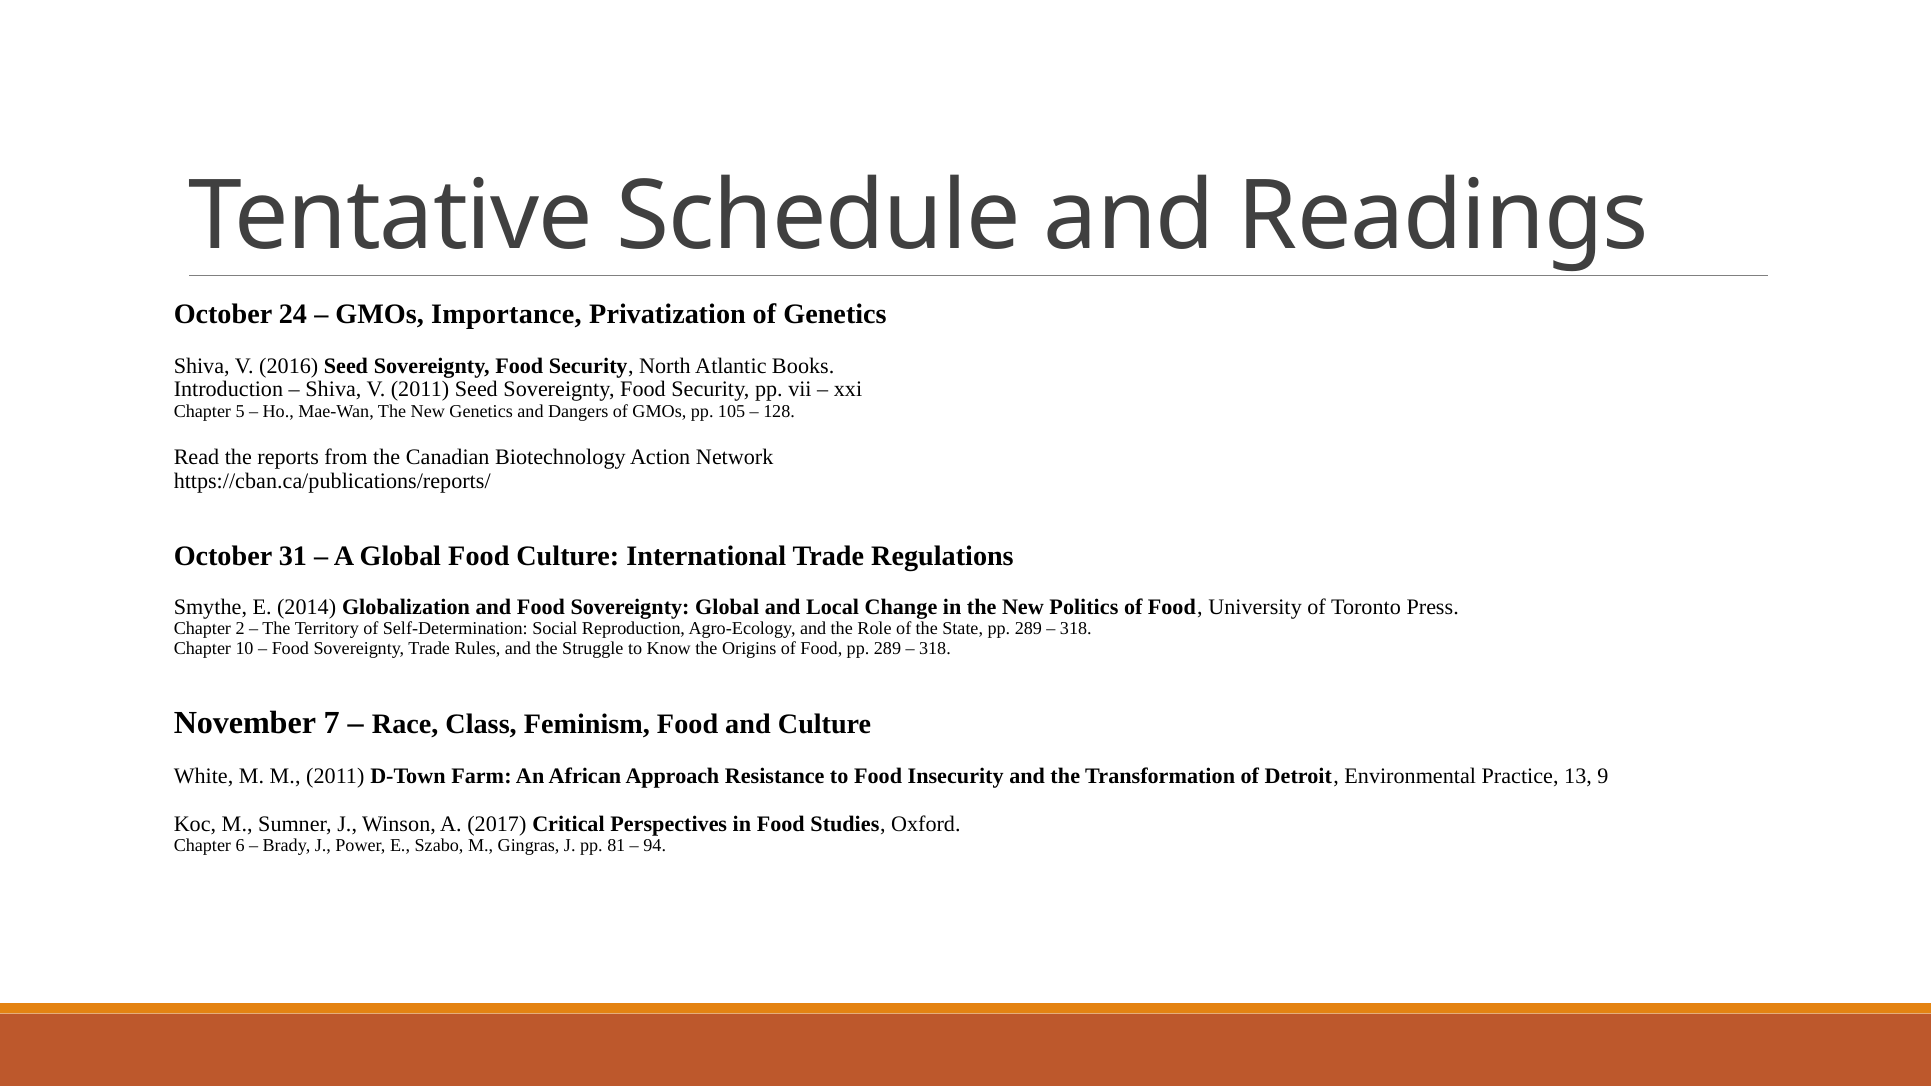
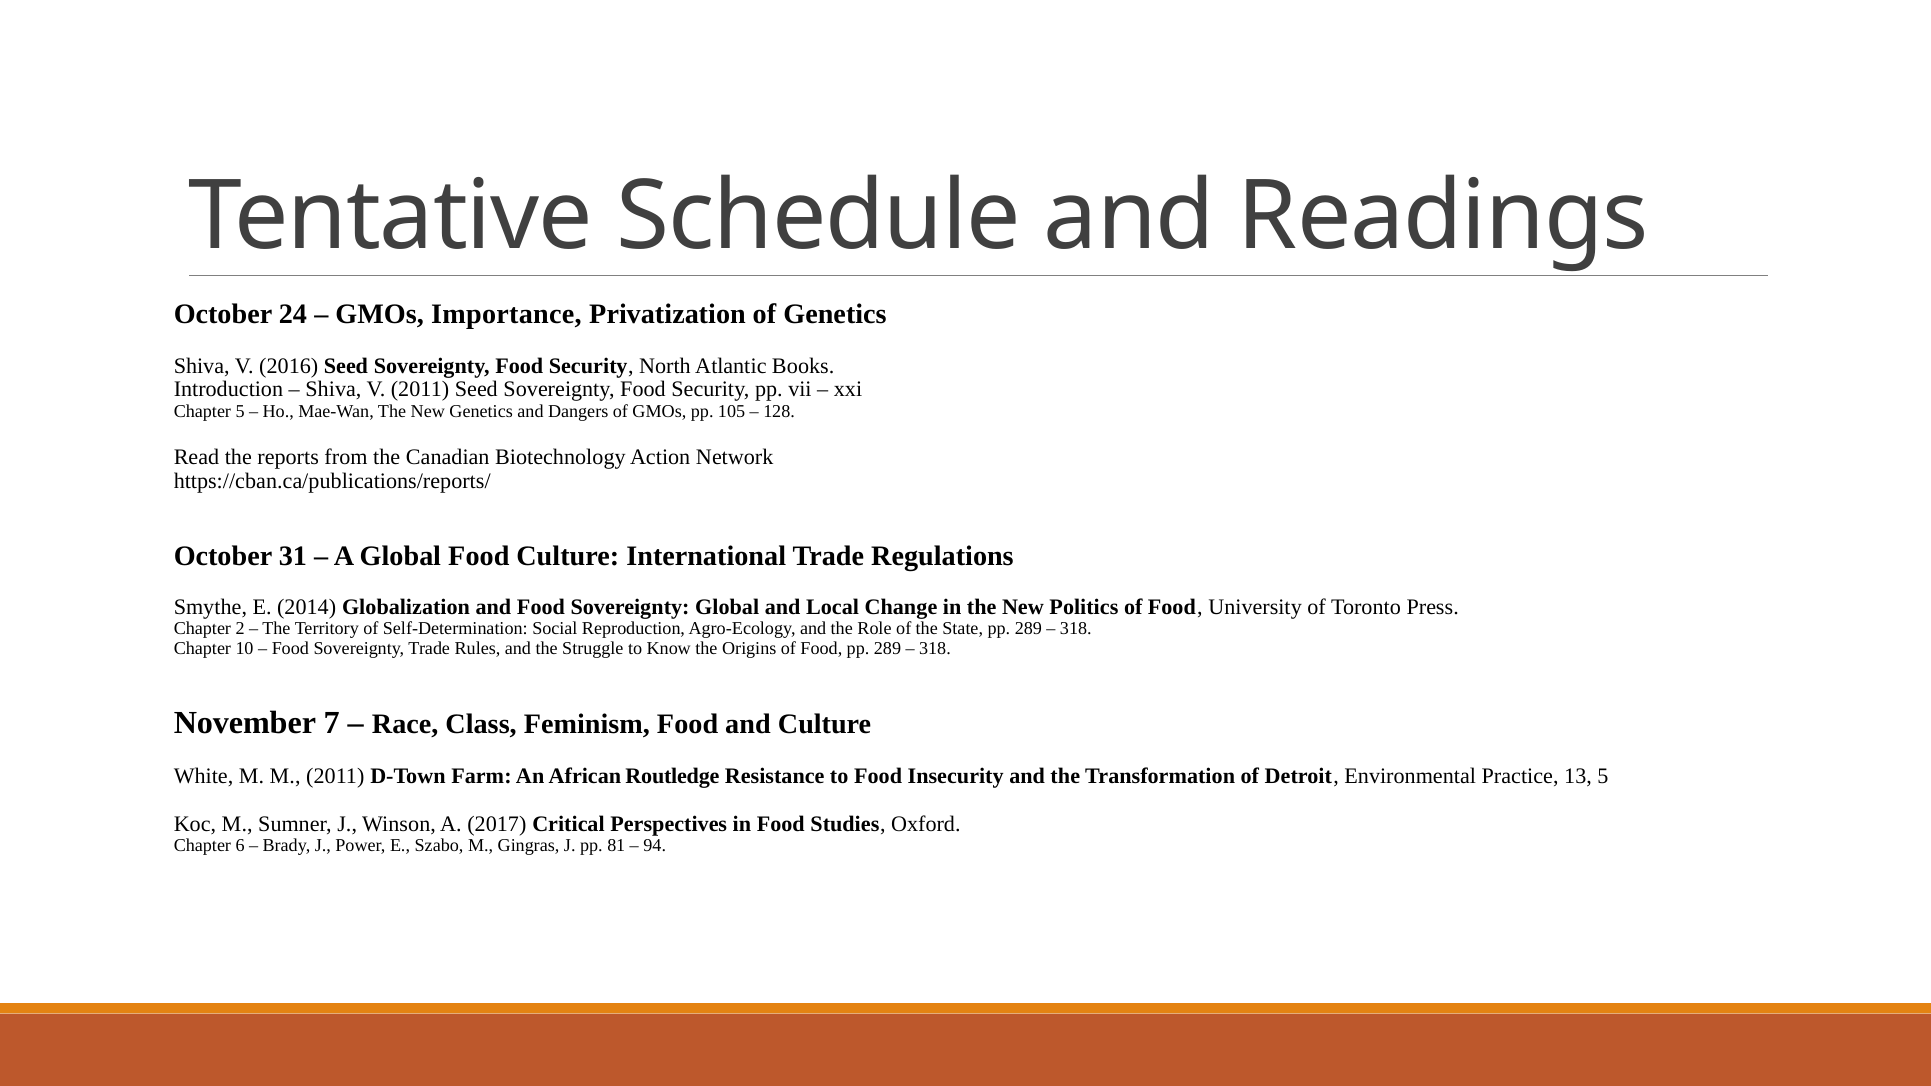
Approach: Approach -> Routledge (672, 776)
13 9: 9 -> 5 (1603, 776)
